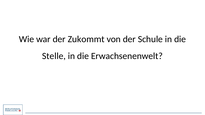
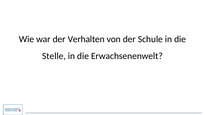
Zukommt: Zukommt -> Verhalten (86, 39)
